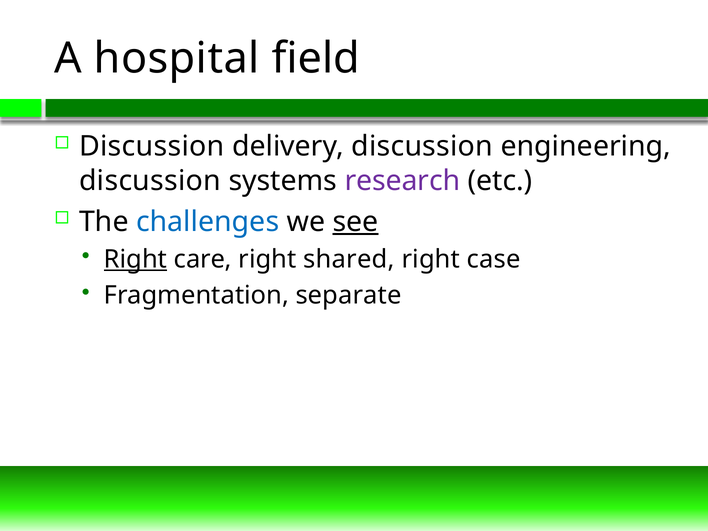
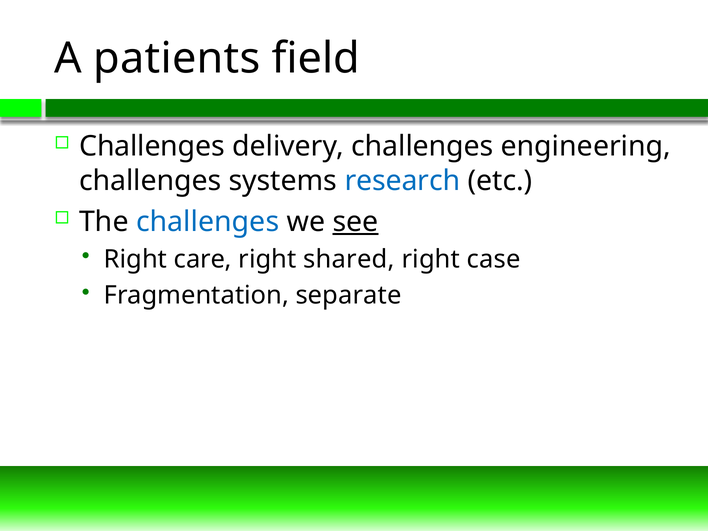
hospital: hospital -> patients (177, 59)
Discussion: Discussion -> Challenges (152, 146)
delivery discussion: discussion -> challenges (422, 146)
discussion: discussion -> challenges (150, 181)
research colour: purple -> blue (402, 181)
Right underline: present -> none (136, 259)
